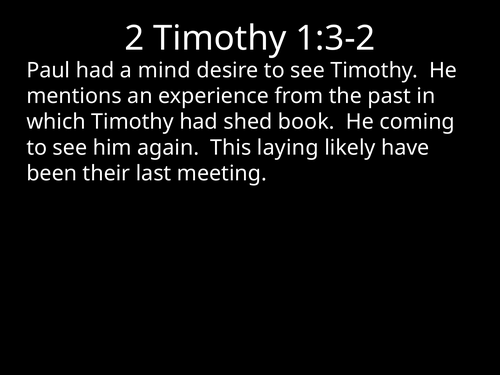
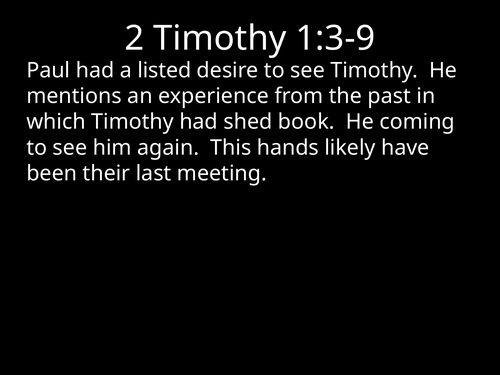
1:3-2: 1:3-2 -> 1:3-9 (335, 38)
mind: mind -> listed (164, 70)
laying: laying -> hands (288, 148)
